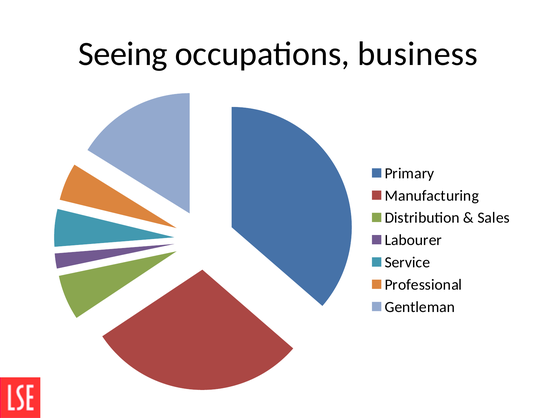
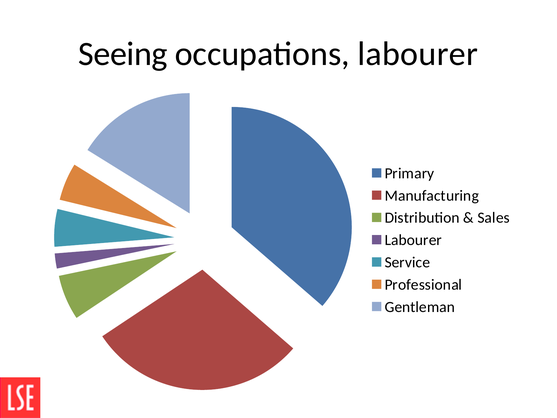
occupations business: business -> labourer (418, 54)
